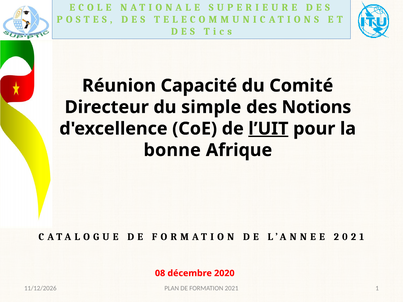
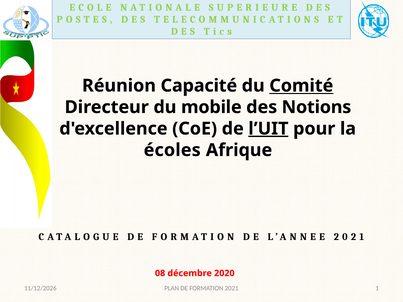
Comité underline: none -> present (301, 86)
simple: simple -> mobile (211, 107)
bonne: bonne -> écoles (172, 150)
